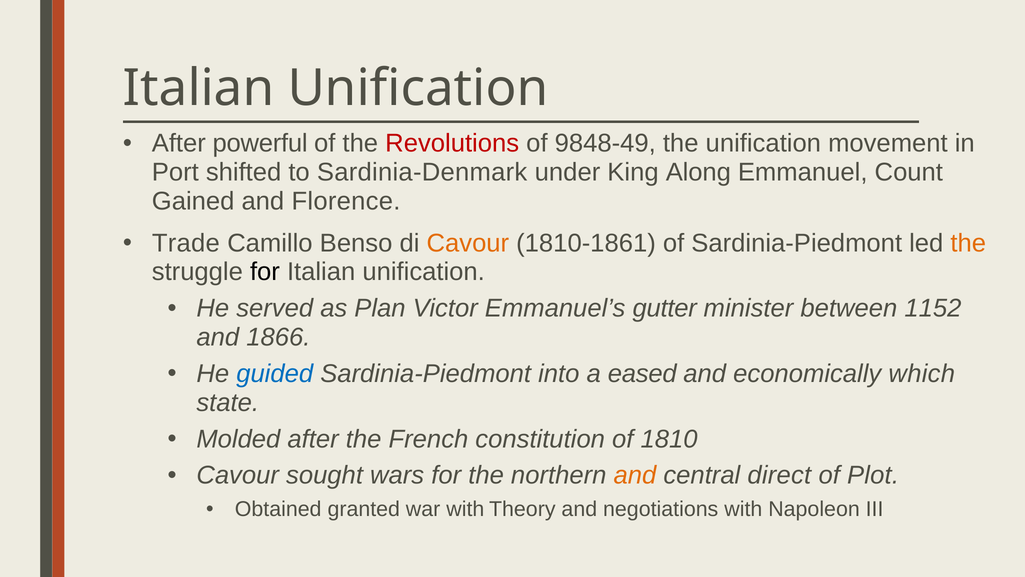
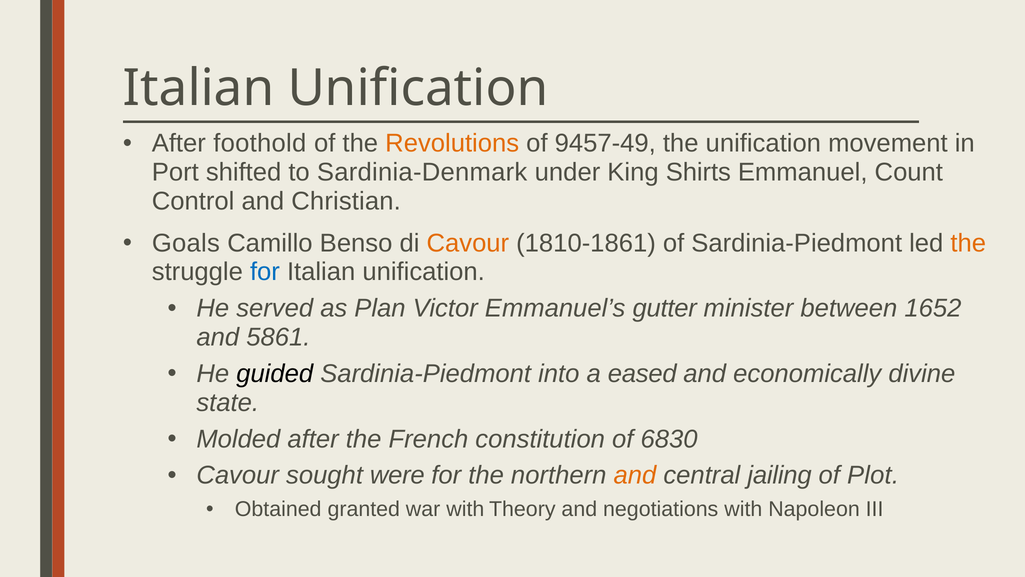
powerful: powerful -> foothold (260, 143)
Revolutions colour: red -> orange (452, 143)
9848-49: 9848-49 -> 9457-49 (605, 143)
Along: Along -> Shirts (698, 172)
Gained: Gained -> Control (193, 201)
Florence: Florence -> Christian (346, 201)
Trade: Trade -> Goals (186, 243)
for colour: black -> blue (265, 272)
1152: 1152 -> 1652 (933, 308)
1866: 1866 -> 5861 (278, 337)
guided colour: blue -> black (275, 373)
which: which -> divine (922, 373)
1810: 1810 -> 6830 (669, 439)
wars: wars -> were (397, 475)
direct: direct -> jailing (780, 475)
